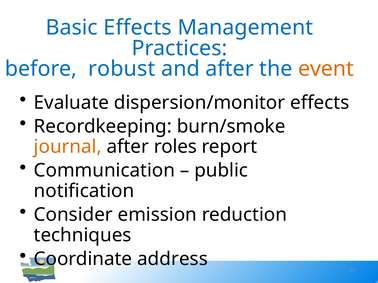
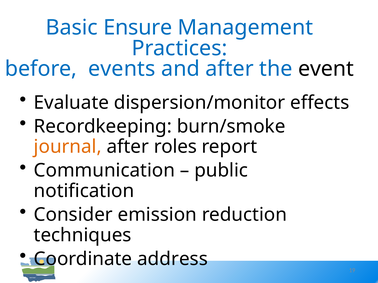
Basic Effects: Effects -> Ensure (138, 28)
robust: robust -> events (122, 69)
event colour: orange -> black (326, 69)
